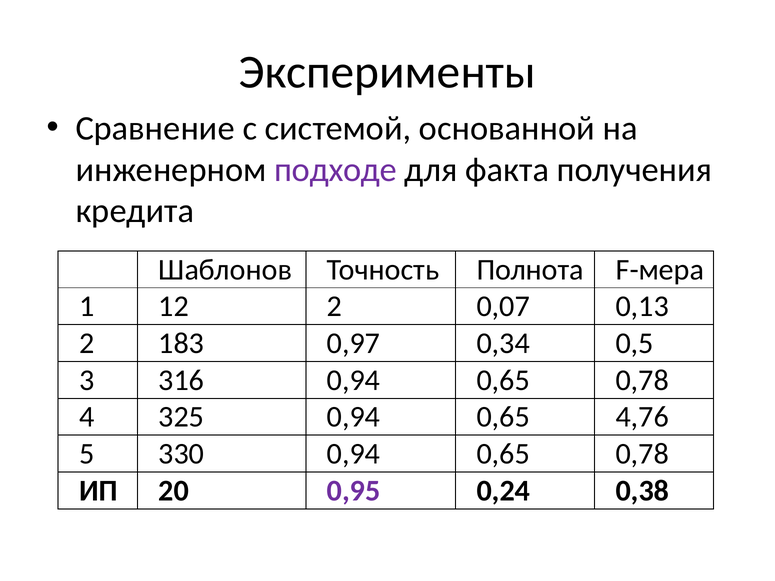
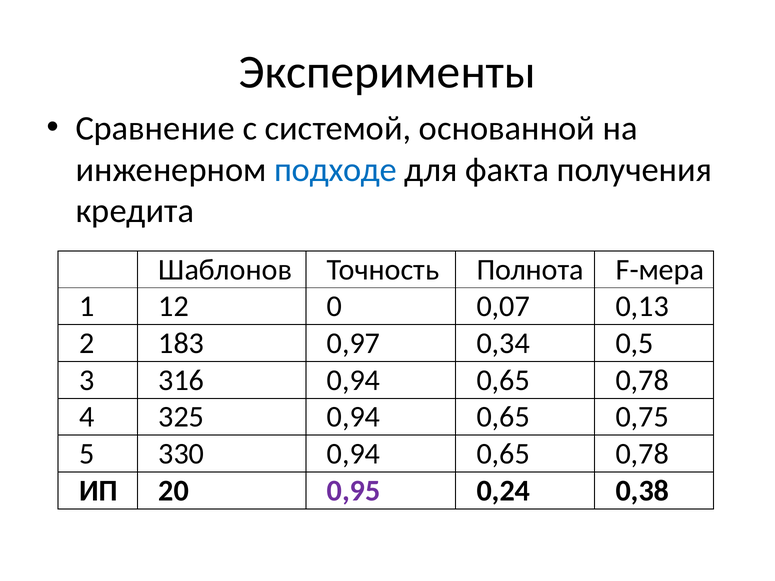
подходе colour: purple -> blue (336, 170)
12 2: 2 -> 0 (335, 307)
4,76: 4,76 -> 0,75 (642, 417)
